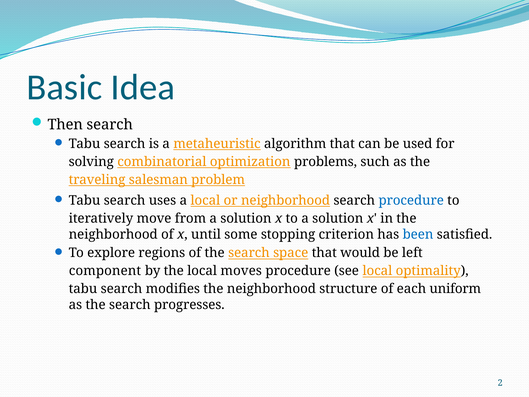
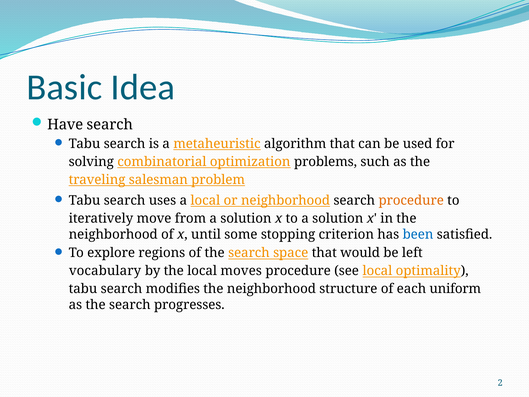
Then: Then -> Have (65, 124)
procedure colour: blue -> orange (411, 200)
component: component -> vocabulary (105, 271)
